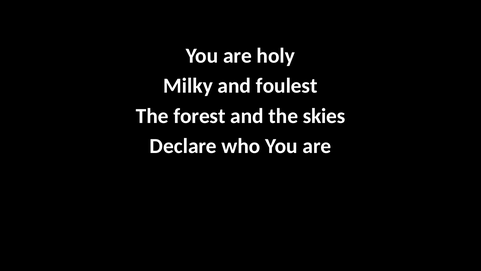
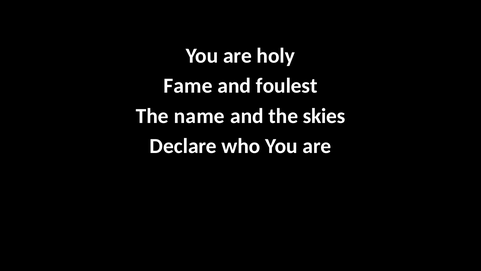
Milky: Milky -> Fame (188, 86)
forest: forest -> name (199, 116)
